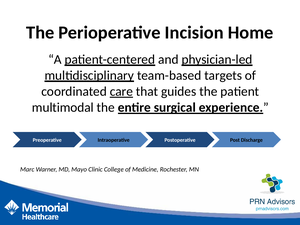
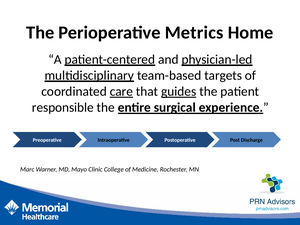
Incision: Incision -> Metrics (194, 33)
guides underline: none -> present (179, 92)
multimodal: multimodal -> responsible (63, 108)
